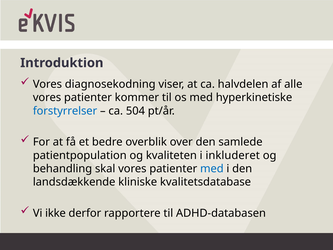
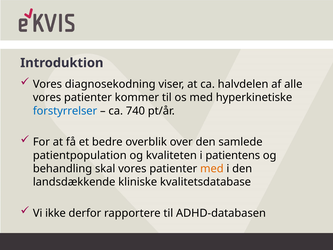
504: 504 -> 740 (135, 111)
inkluderet: inkluderet -> patientens (233, 155)
med colour: blue -> orange (212, 169)
